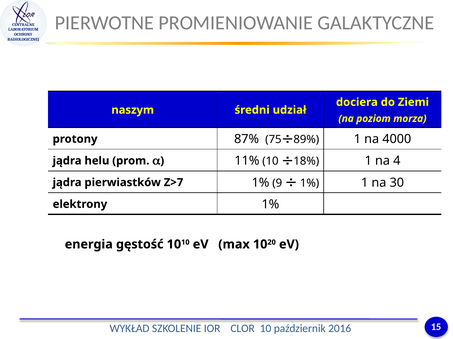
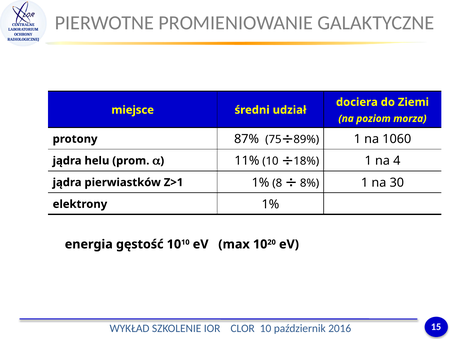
naszym: naszym -> miejsce (133, 110)
4000: 4000 -> 1060 (397, 139)
Z>7: Z>7 -> Z>1 (174, 183)
9: 9 -> 8 (277, 183)
1%: 1% -> 8% (310, 183)
